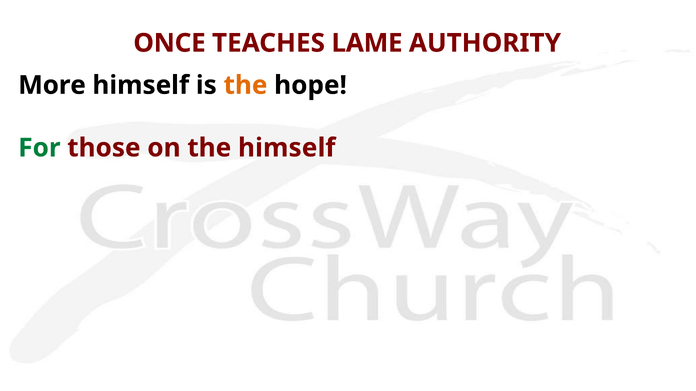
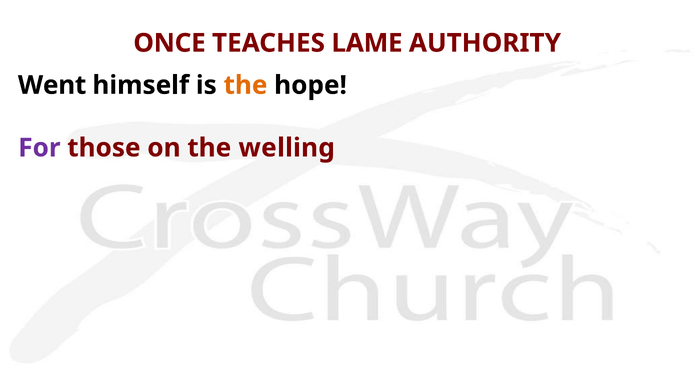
More: More -> Went (52, 85)
For colour: green -> purple (39, 148)
the himself: himself -> welling (287, 148)
